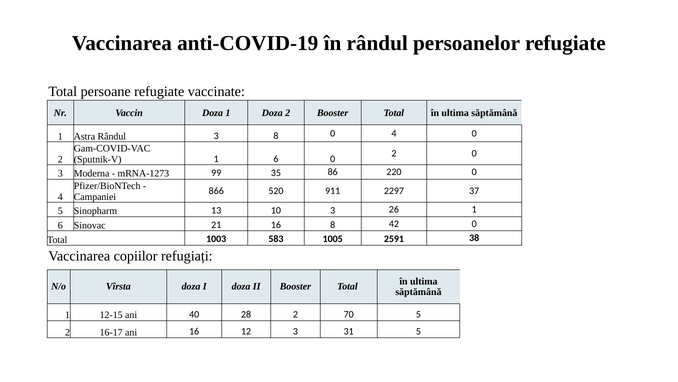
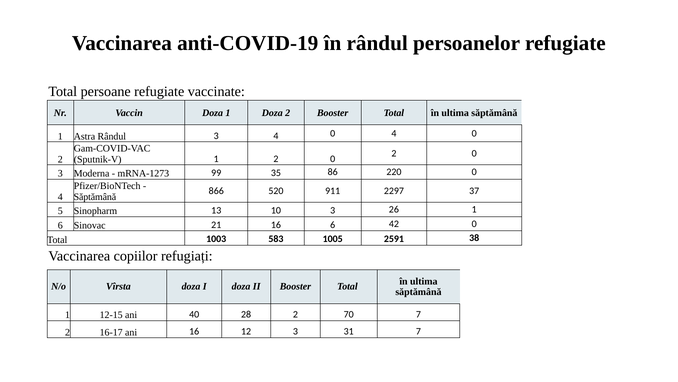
3 8: 8 -> 4 (276, 136)
Sputnik-V 1 6: 6 -> 2 (276, 159)
Campaniei: Campaniei -> Săptămână (95, 196)
16 8: 8 -> 6 (333, 225)
70 5: 5 -> 7 (418, 314)
31 5: 5 -> 7 (418, 331)
